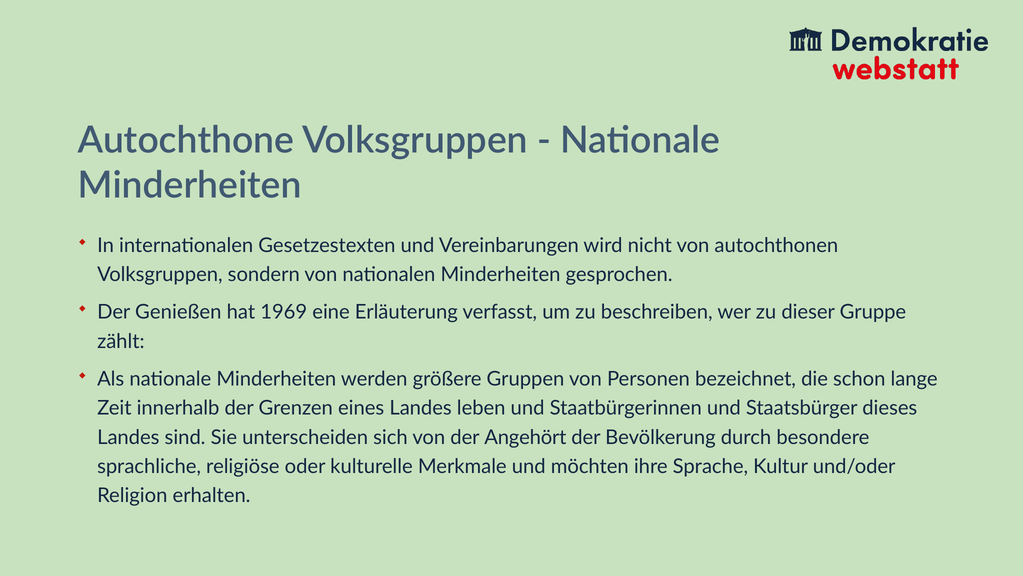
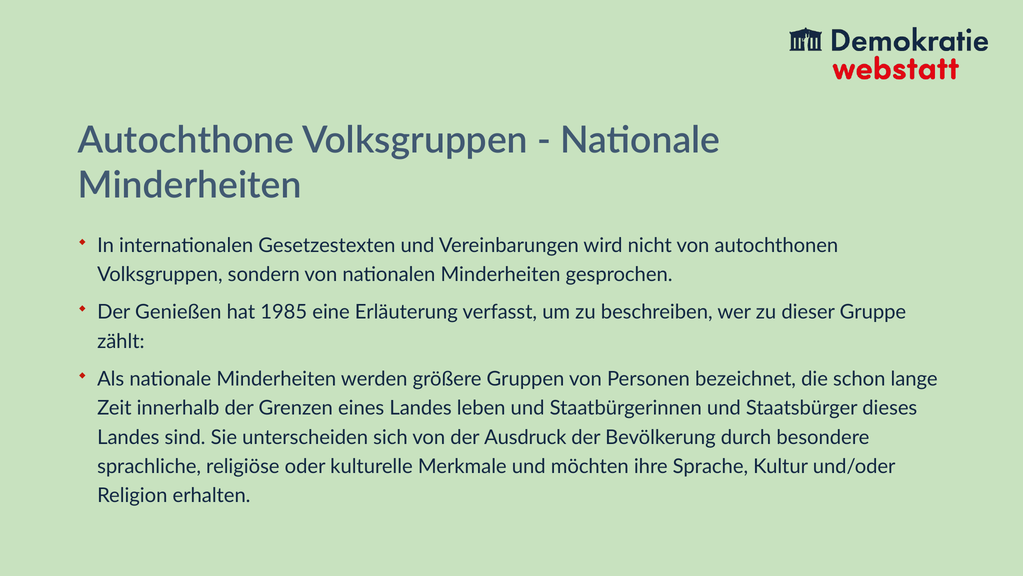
1969: 1969 -> 1985 (284, 312)
Angehört: Angehört -> Ausdruck (525, 437)
